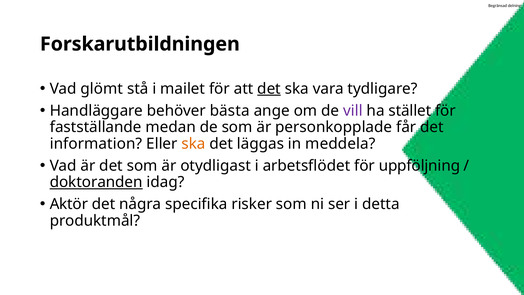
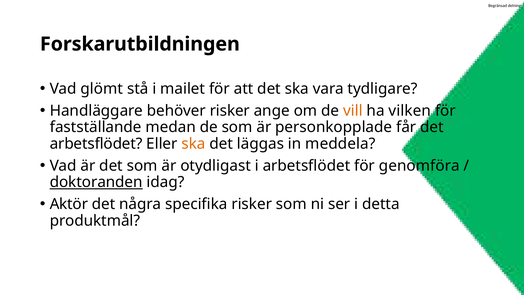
det underline: present -> none (269, 89)
behöver bästa: bästa -> risker (230, 111)
vill colour: purple -> orange (353, 111)
stället: stället -> vilken (410, 111)
information: information -> arbetsflödet (96, 144)
uppföljning: uppföljning -> genomföra (419, 166)
